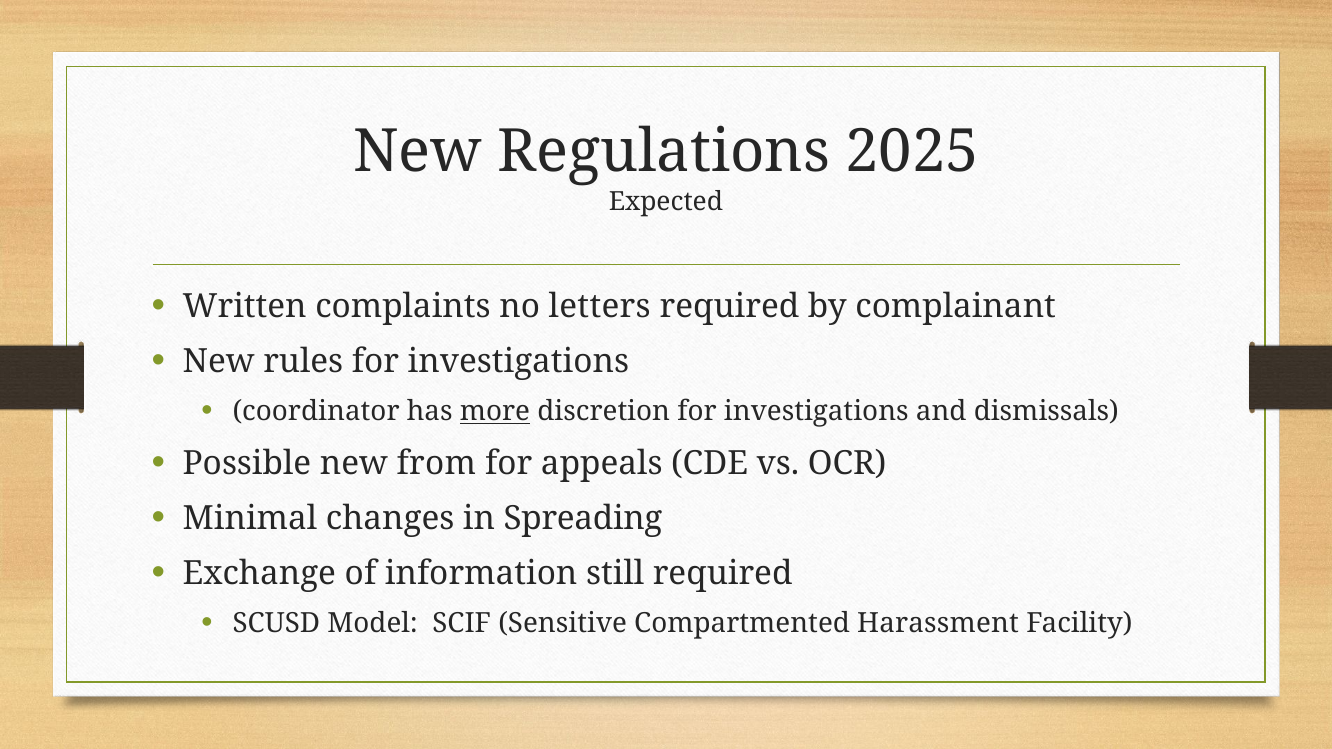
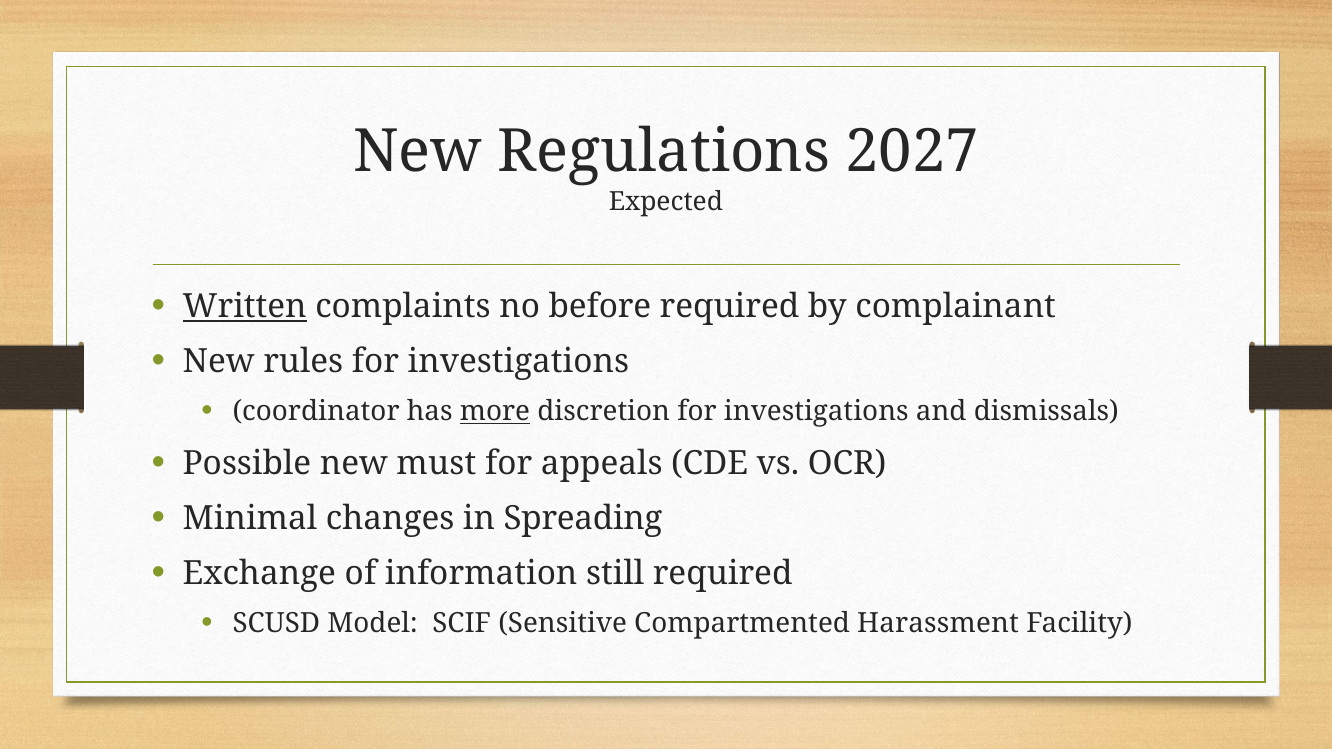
2025: 2025 -> 2027 (912, 152)
Written underline: none -> present (245, 307)
letters: letters -> before (600, 307)
from: from -> must (436, 464)
